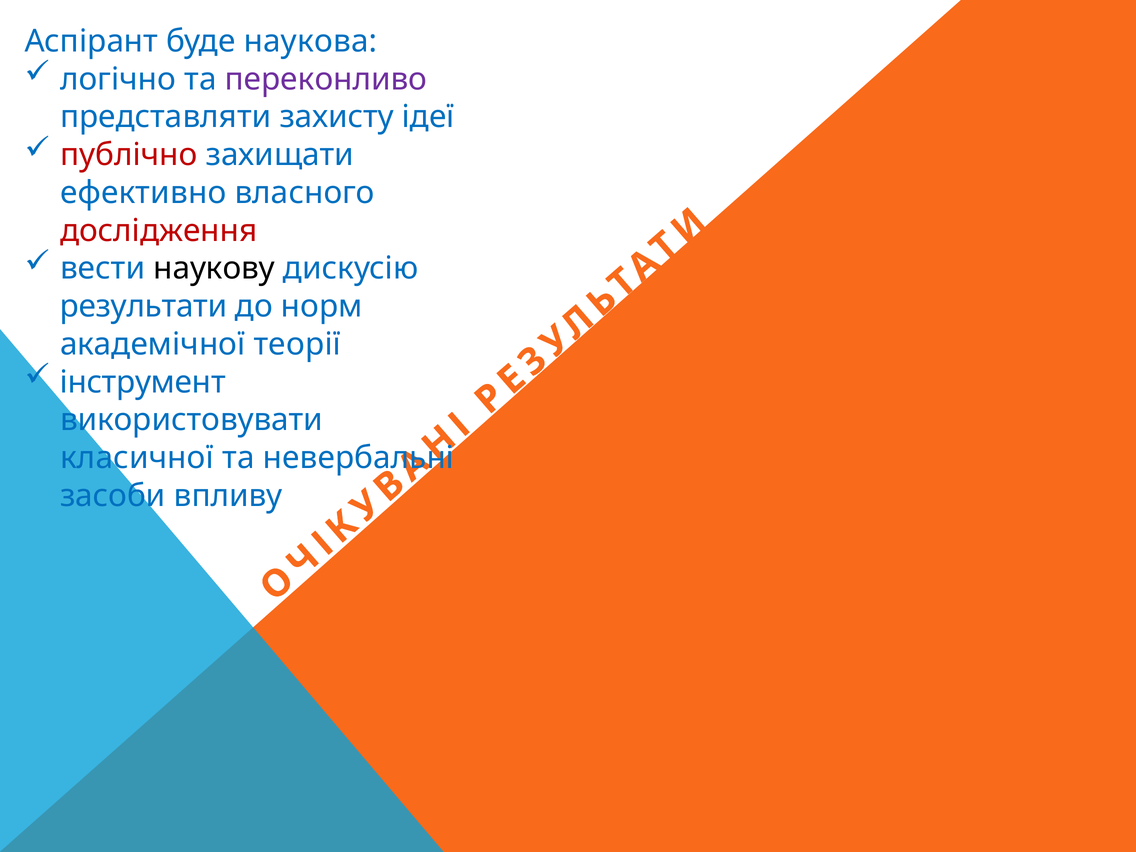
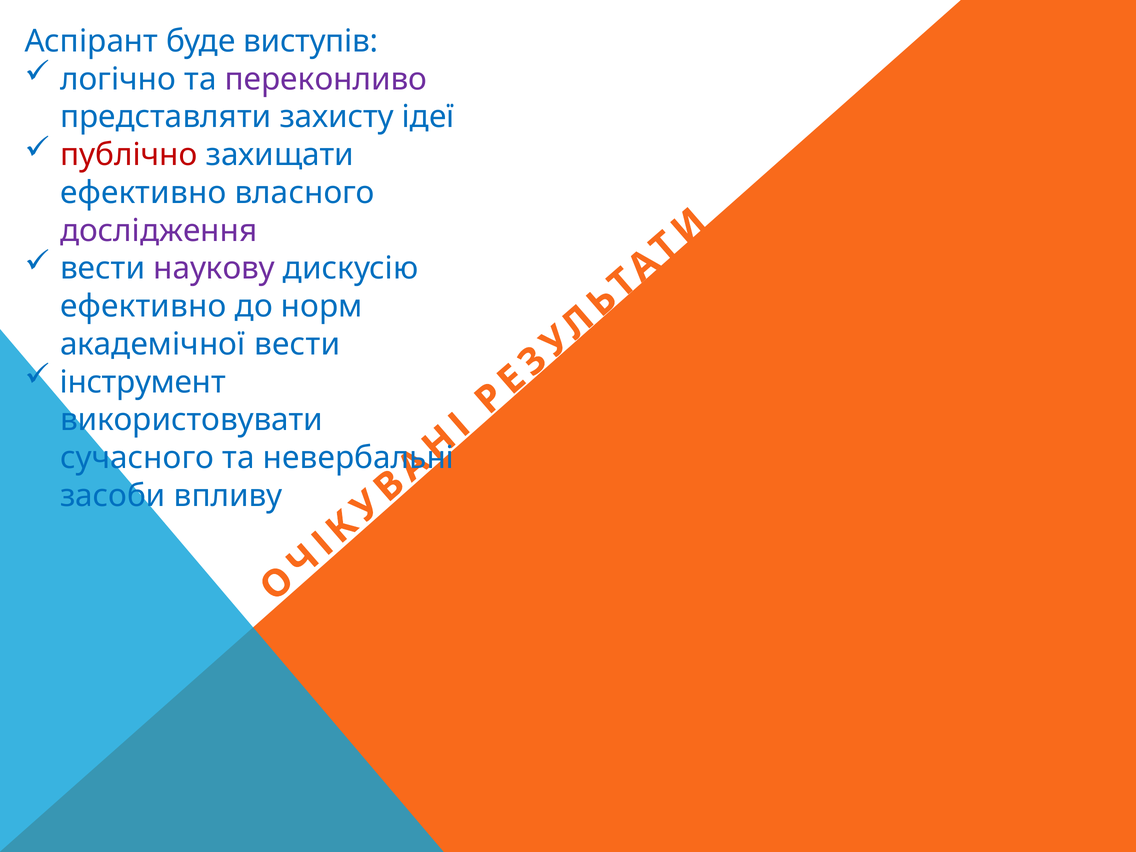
наукова: наукова -> виступів (311, 41)
дослідження colour: red -> purple (159, 231)
наукову colour: black -> purple (214, 269)
результати: результати -> ефективно (143, 306)
академічної теорії: теорії -> вести (297, 344)
класичної: класичної -> сучасного (137, 458)
